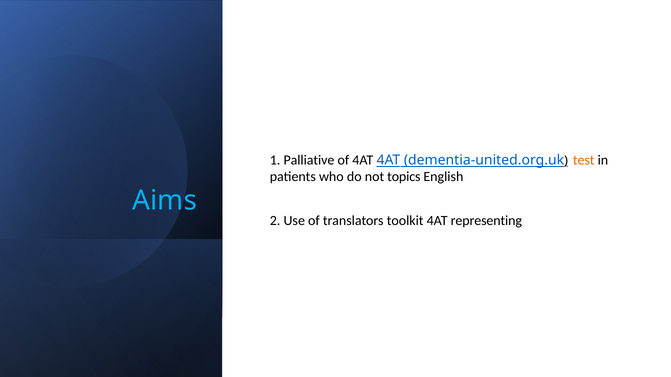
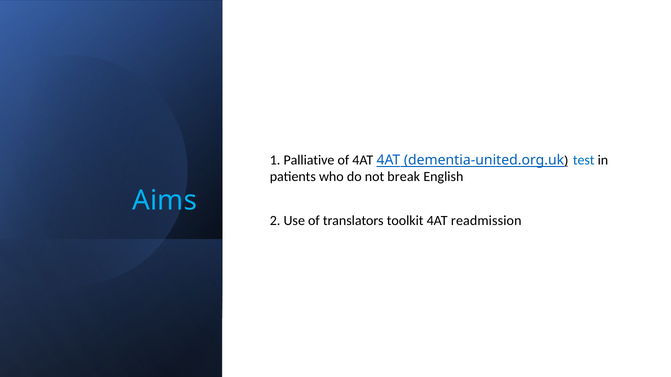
test colour: orange -> blue (584, 160)
topics: topics -> break (404, 177)
representing: representing -> readmission (486, 221)
